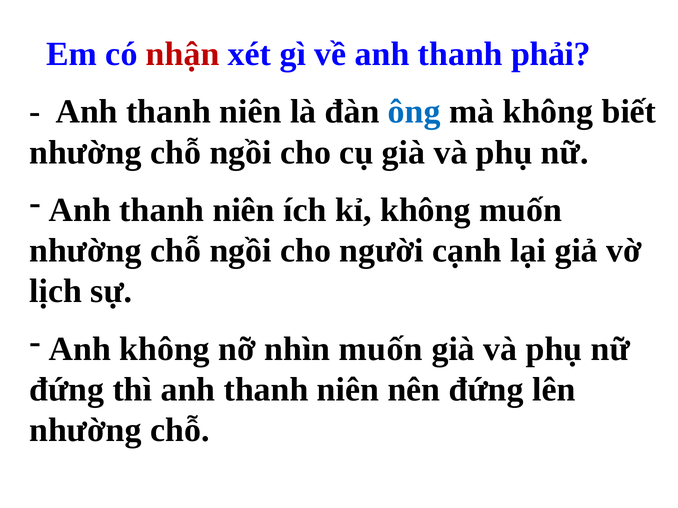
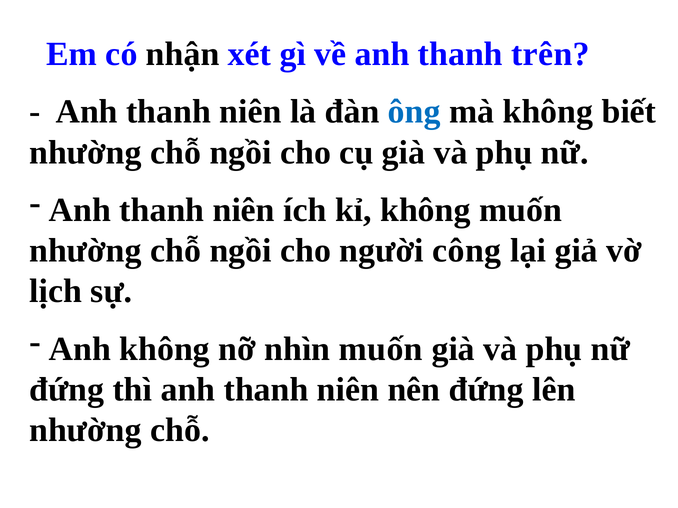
nhận colour: red -> black (183, 54)
phải: phải -> trên (551, 54)
cạnh: cạnh -> công (467, 251)
